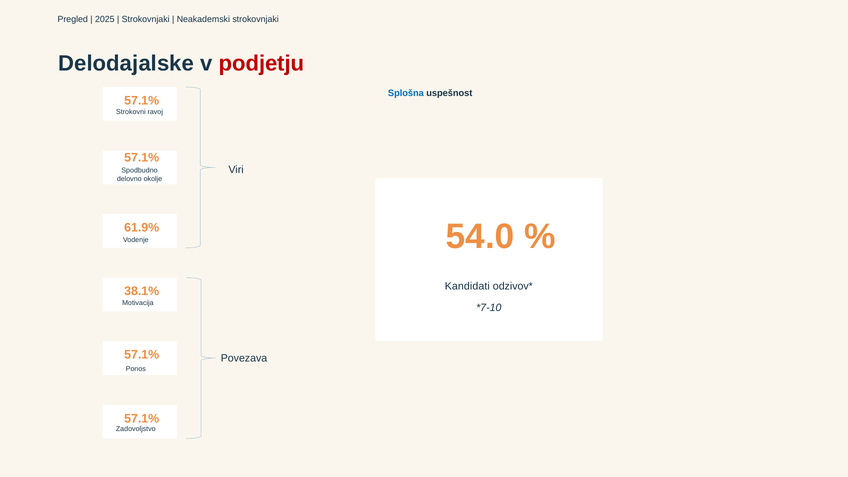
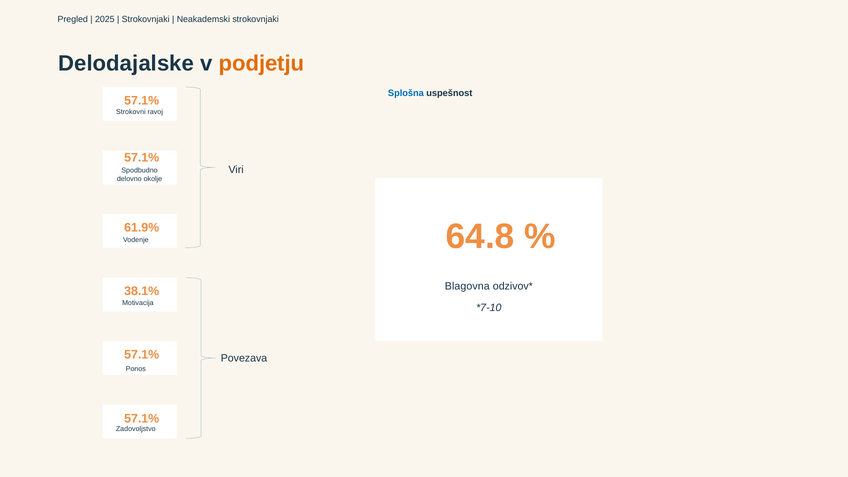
podjetju colour: red -> orange (261, 63)
54.0: 54.0 -> 64.8 (480, 237)
Kandidati: Kandidati -> Blagovna (467, 286)
